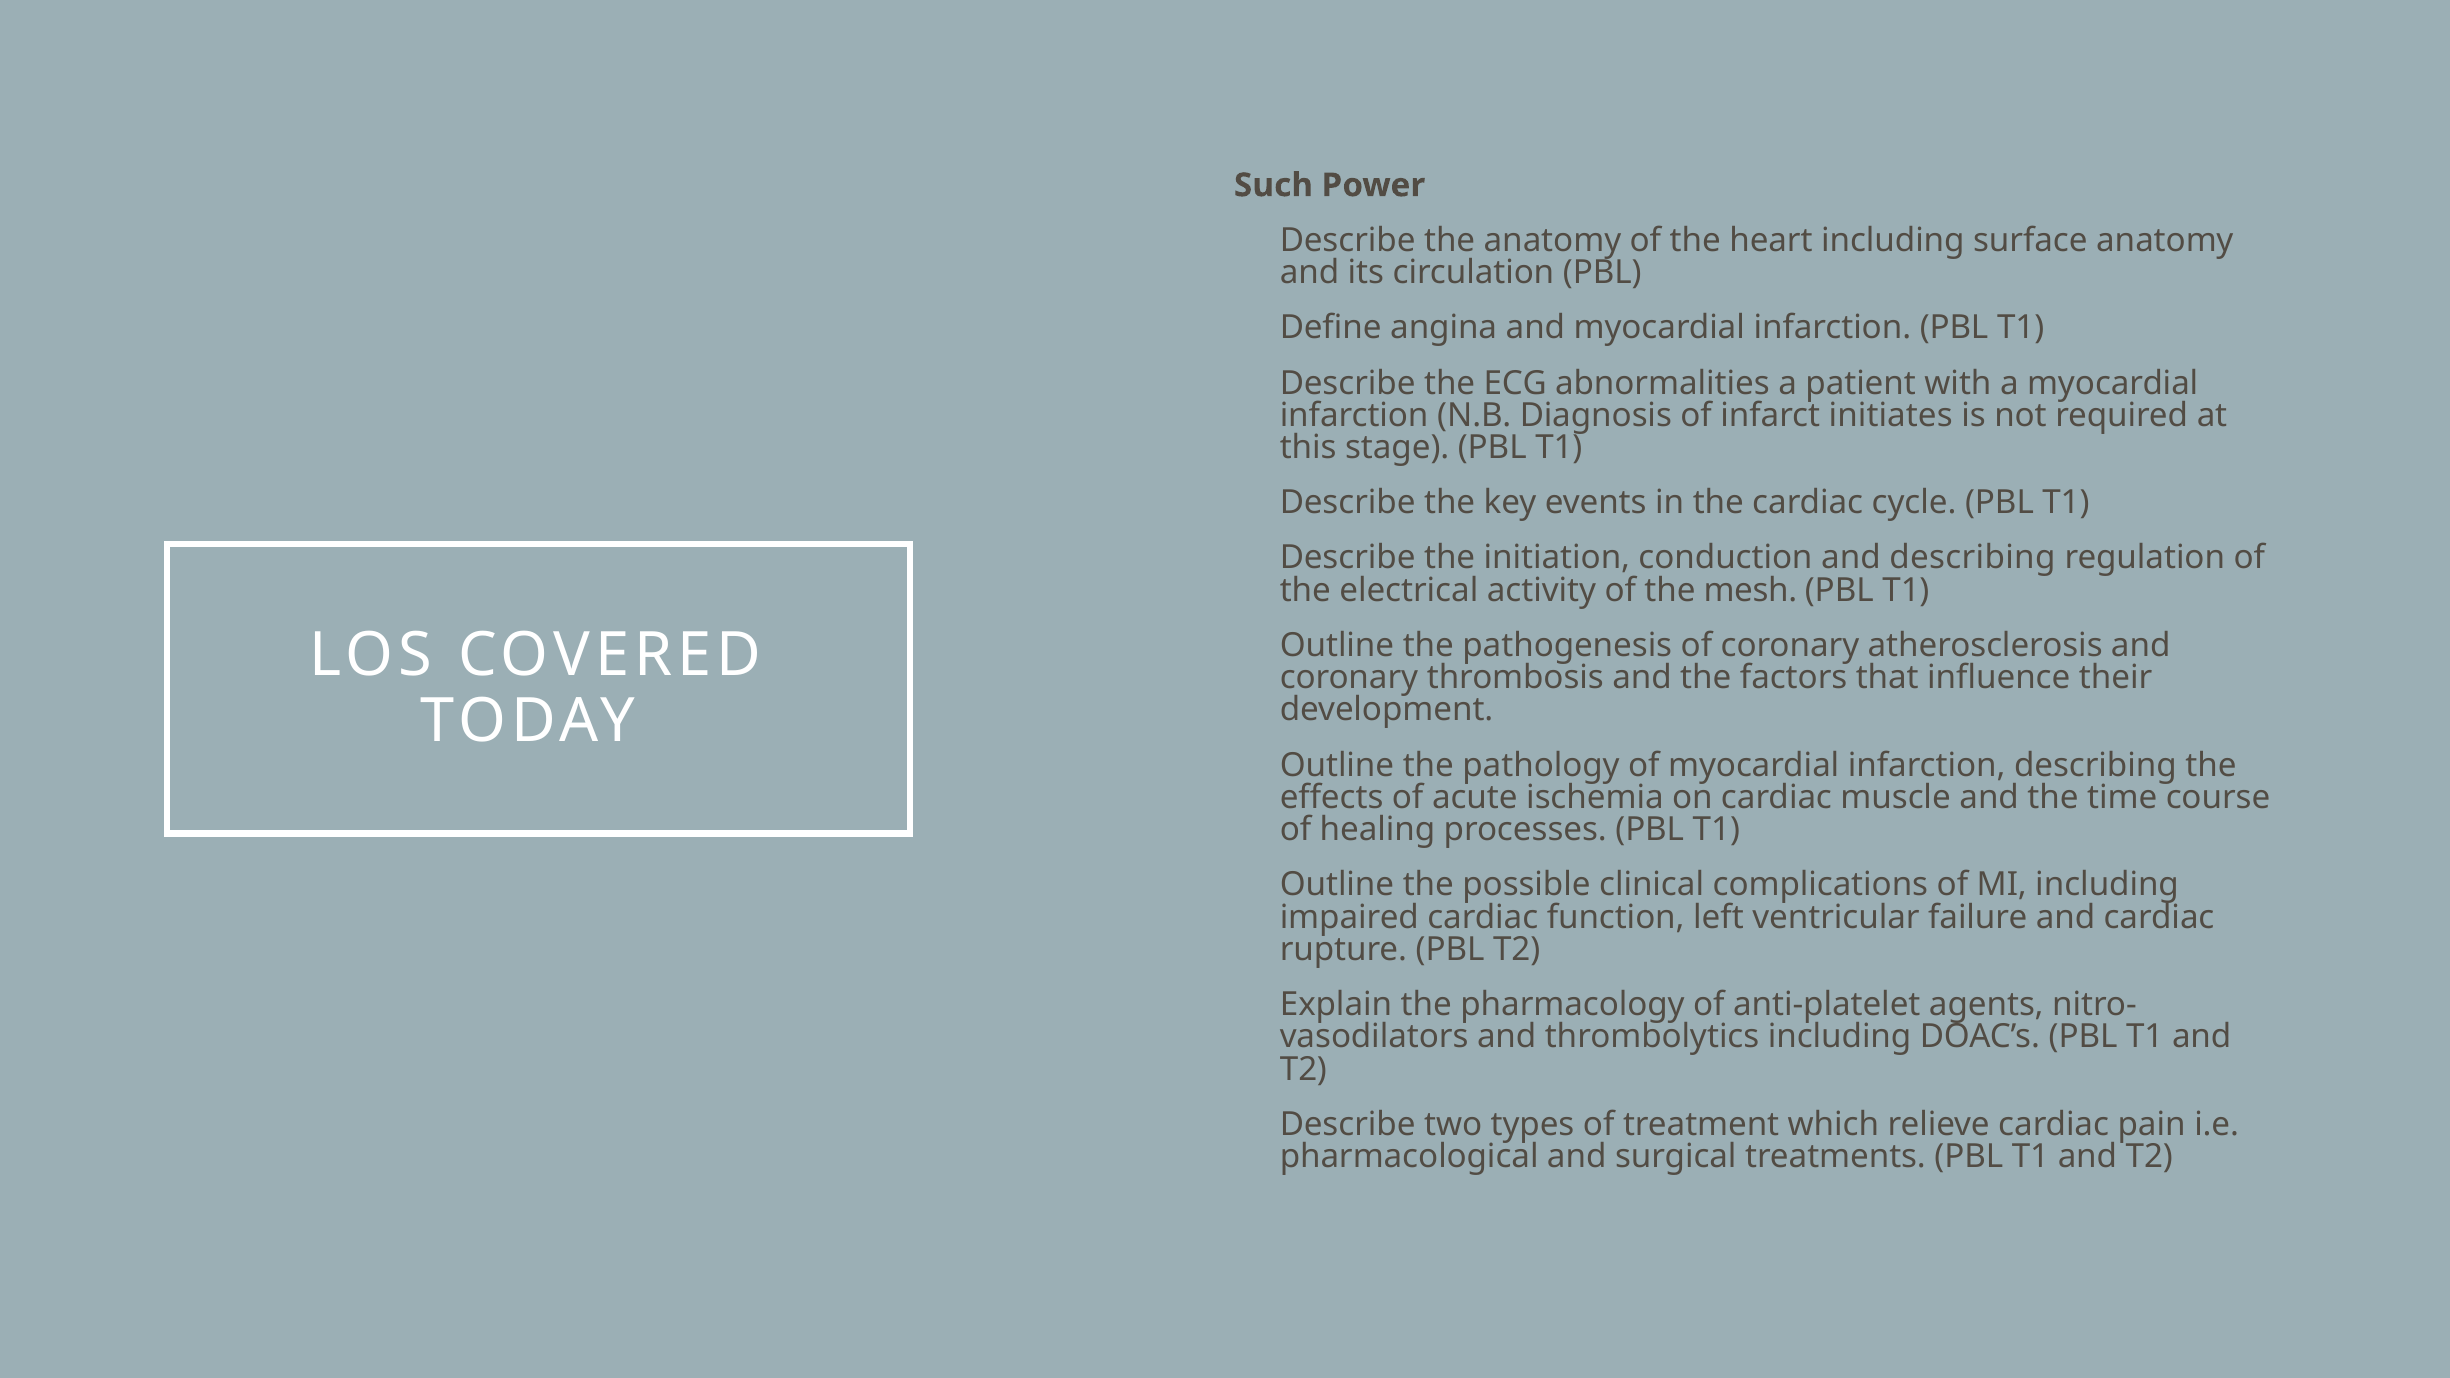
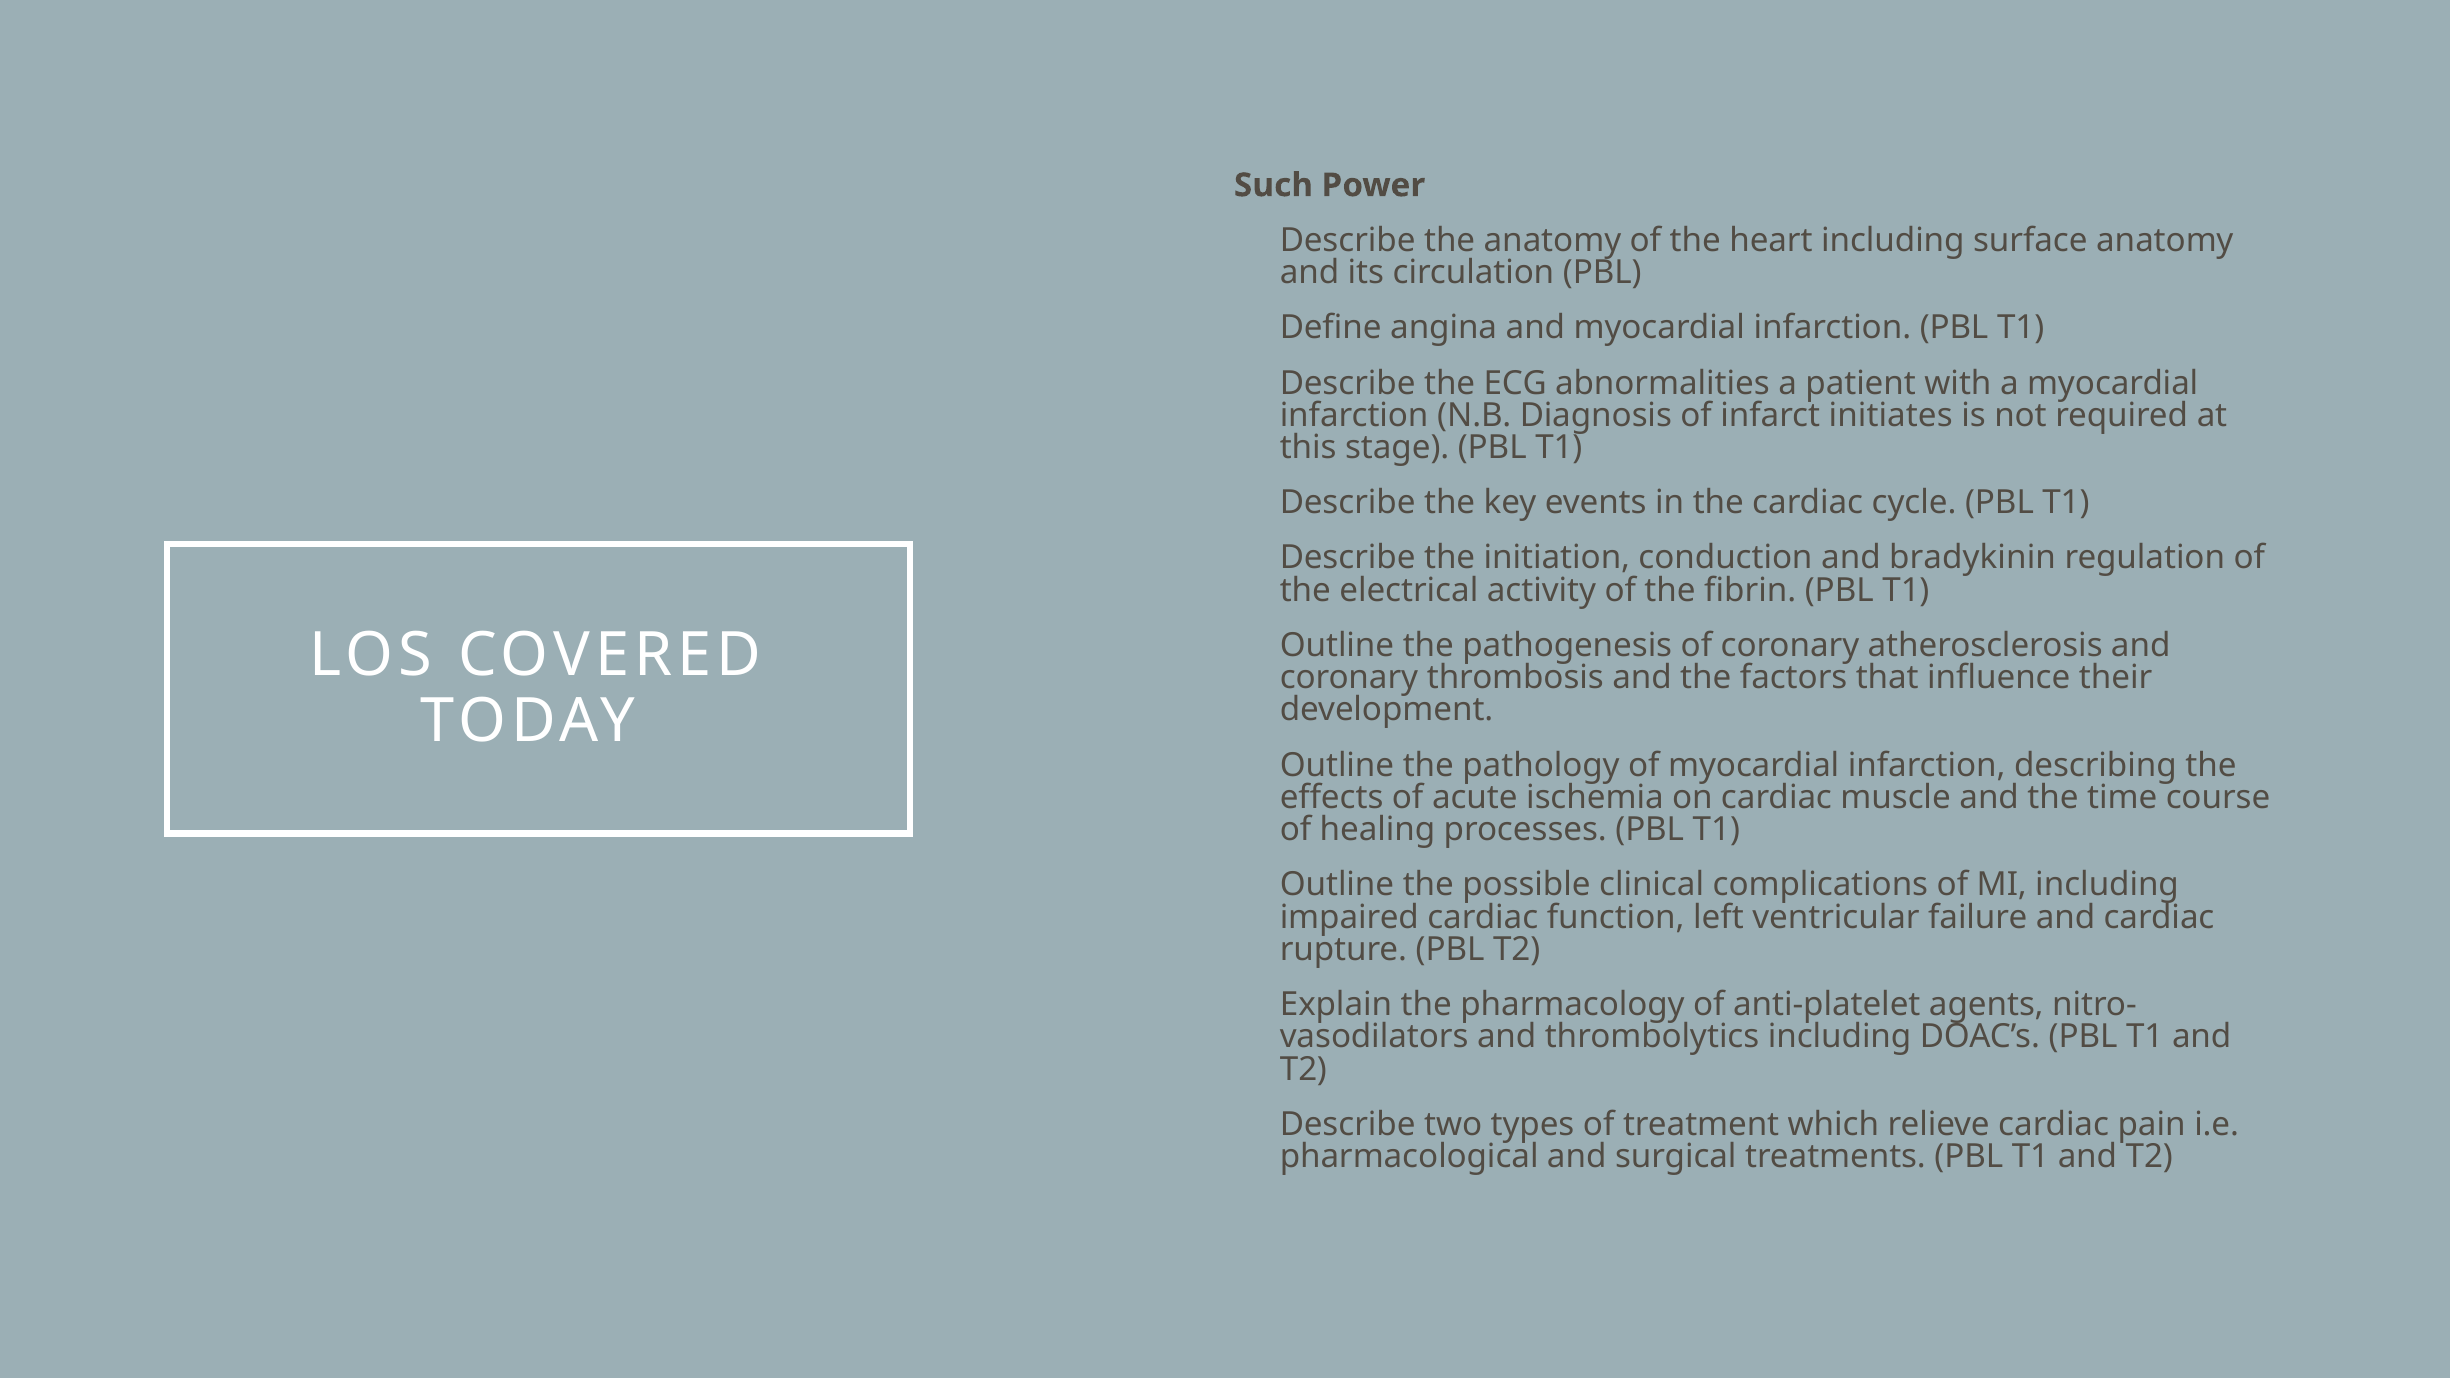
and describing: describing -> bradykinin (1973, 558)
mesh: mesh -> fibrin (1750, 590)
